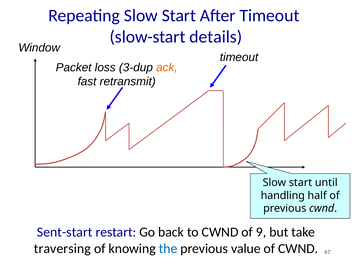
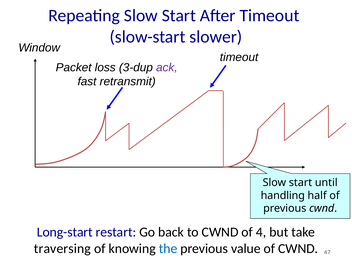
details: details -> slower (216, 37)
ack colour: orange -> purple (167, 67)
Sent-start: Sent-start -> Long-start (65, 232)
9: 9 -> 4 (261, 232)
